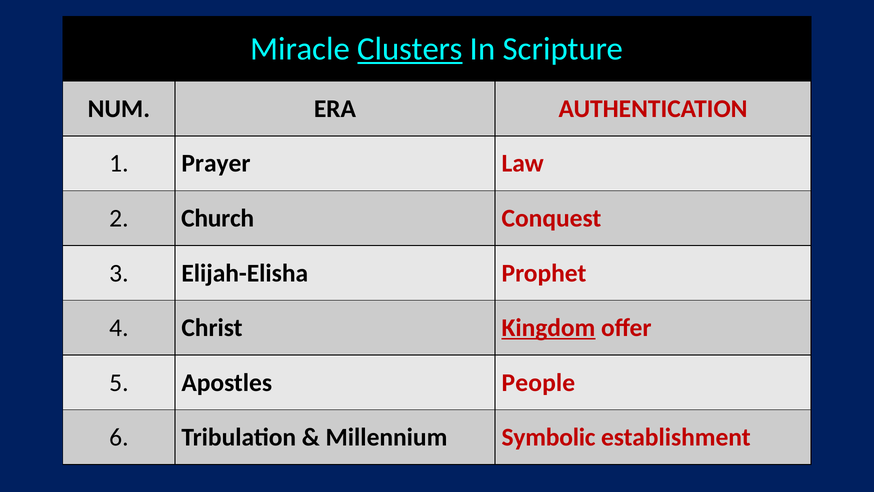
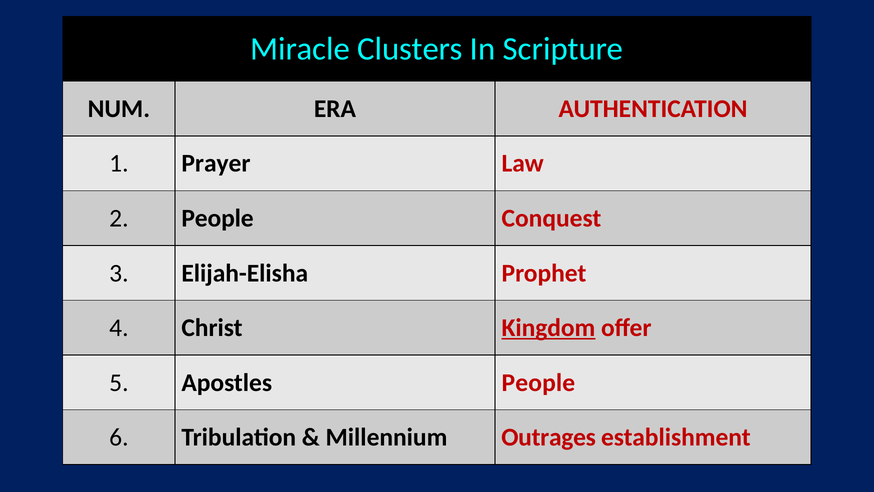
Clusters underline: present -> none (410, 49)
2 Church: Church -> People (218, 218)
Symbolic: Symbolic -> Outrages (549, 437)
